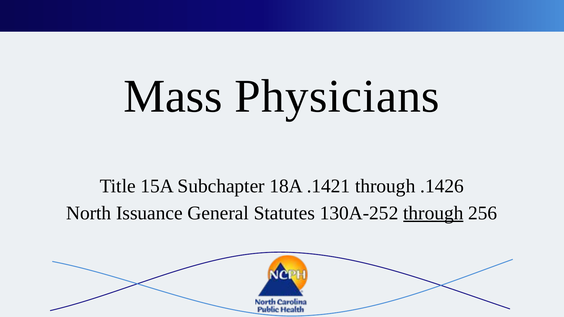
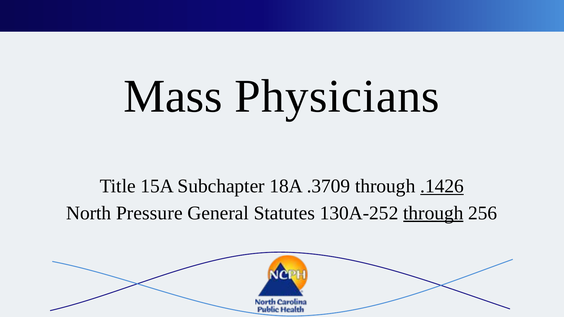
.1421: .1421 -> .3709 (328, 186)
.1426 underline: none -> present (442, 186)
Issuance: Issuance -> Pressure (149, 213)
